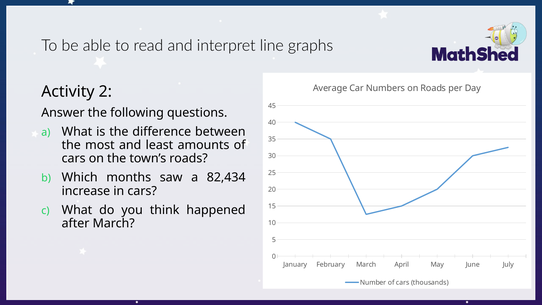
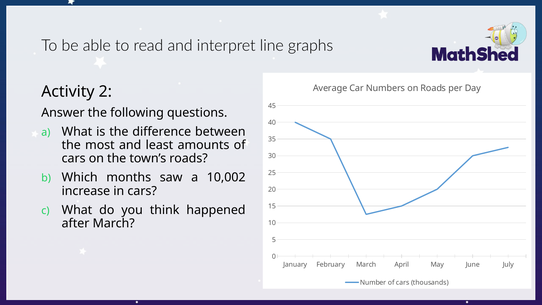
82,434: 82,434 -> 10,002 (226, 177)
